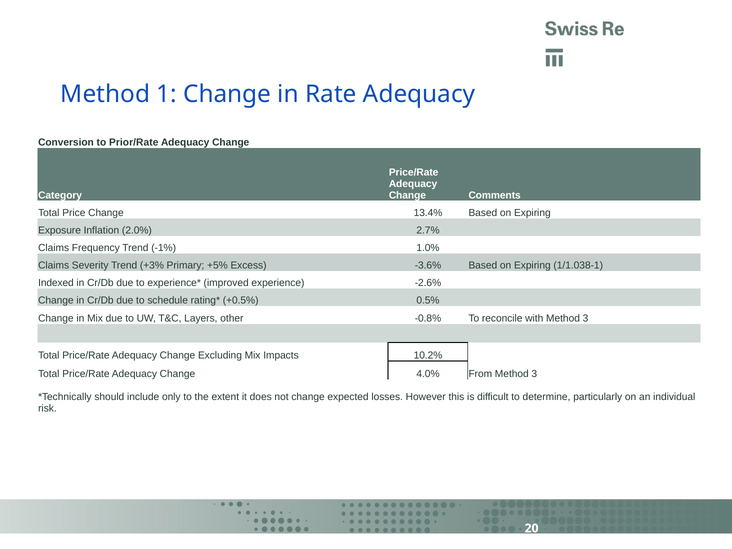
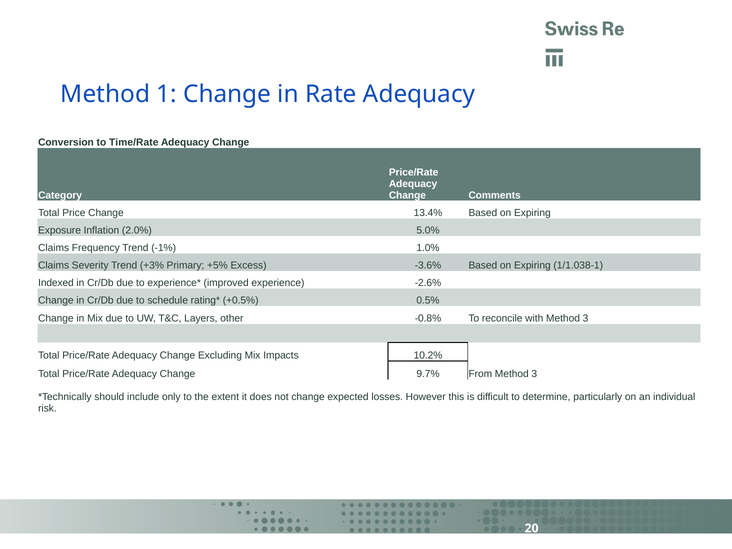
Prior/Rate: Prior/Rate -> Time/Rate (134, 142)
2.7%: 2.7% -> 5.0% (428, 230)
4.0%: 4.0% -> 9.7% (428, 374)
